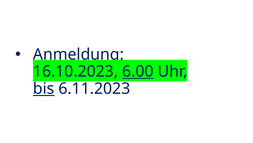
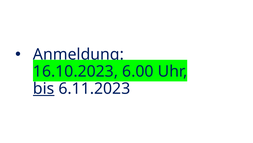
6.00 underline: present -> none (138, 71)
